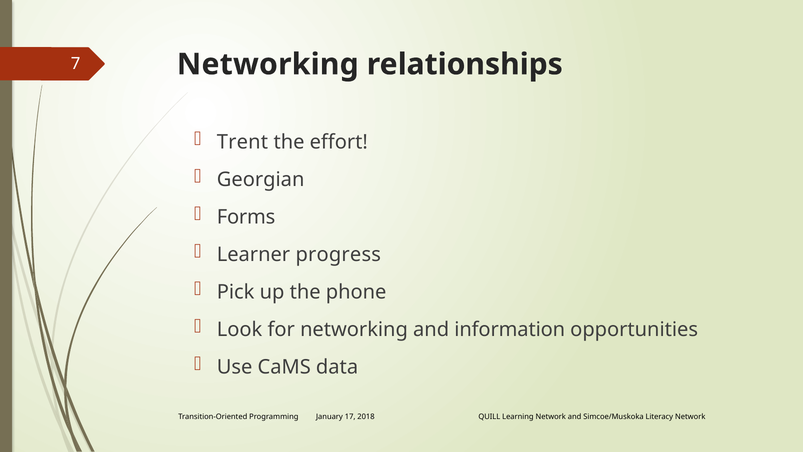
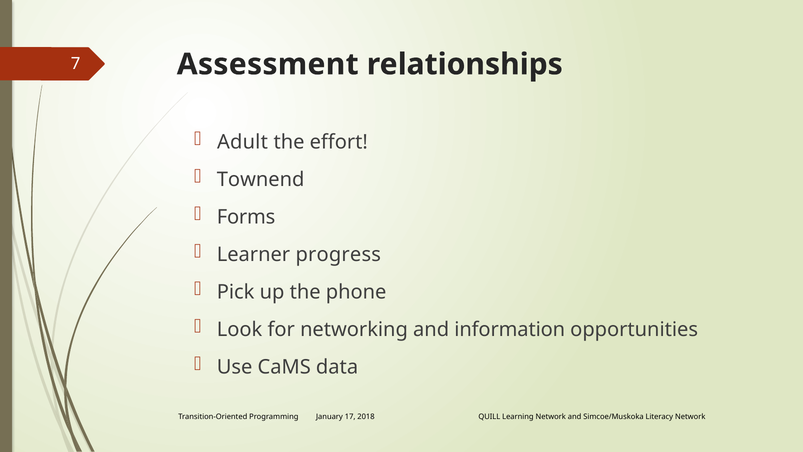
7 Networking: Networking -> Assessment (268, 64)
Trent: Trent -> Adult (242, 142)
Georgian: Georgian -> Townend (261, 179)
